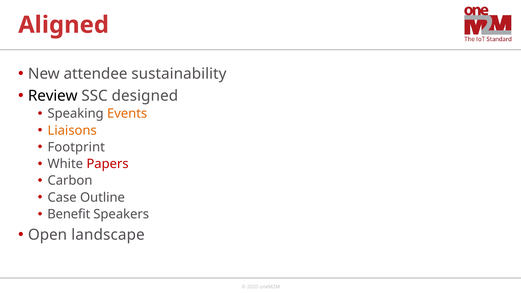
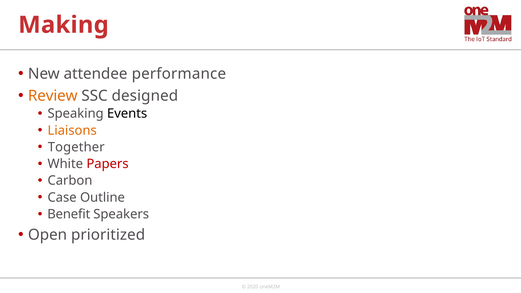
Aligned: Aligned -> Making (63, 25)
sustainability: sustainability -> performance (179, 74)
Review colour: black -> orange (53, 96)
Events colour: orange -> black (127, 114)
Footprint: Footprint -> Together (76, 147)
landscape: landscape -> prioritized (108, 235)
